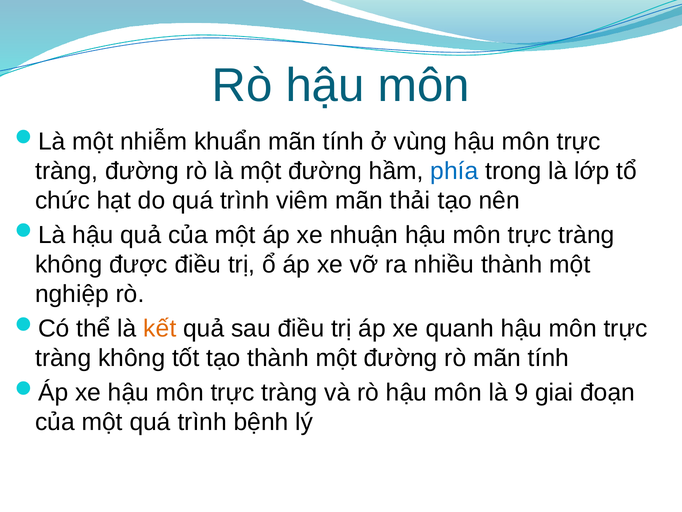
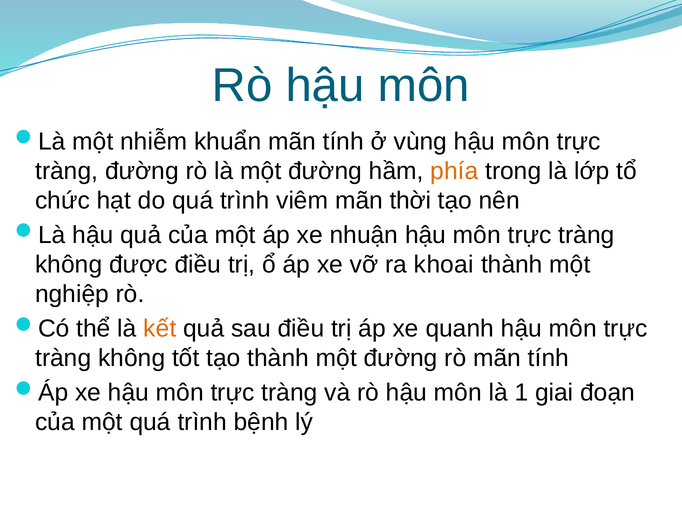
phía colour: blue -> orange (454, 171)
thải: thải -> thời (410, 200)
nhiều: nhiều -> khoai (444, 264)
9: 9 -> 1 (521, 392)
